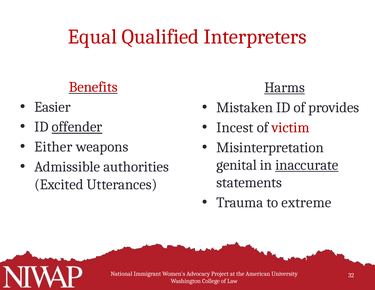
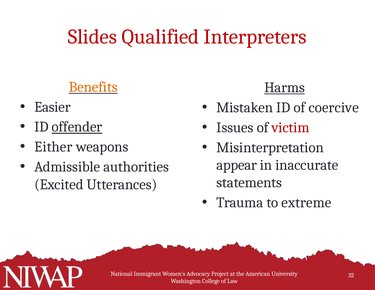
Equal: Equal -> Slides (92, 37)
Benefits colour: red -> orange (93, 87)
provides: provides -> coercive (334, 107)
Incest: Incest -> Issues (235, 127)
genital: genital -> appear (237, 165)
inaccurate underline: present -> none (307, 165)
